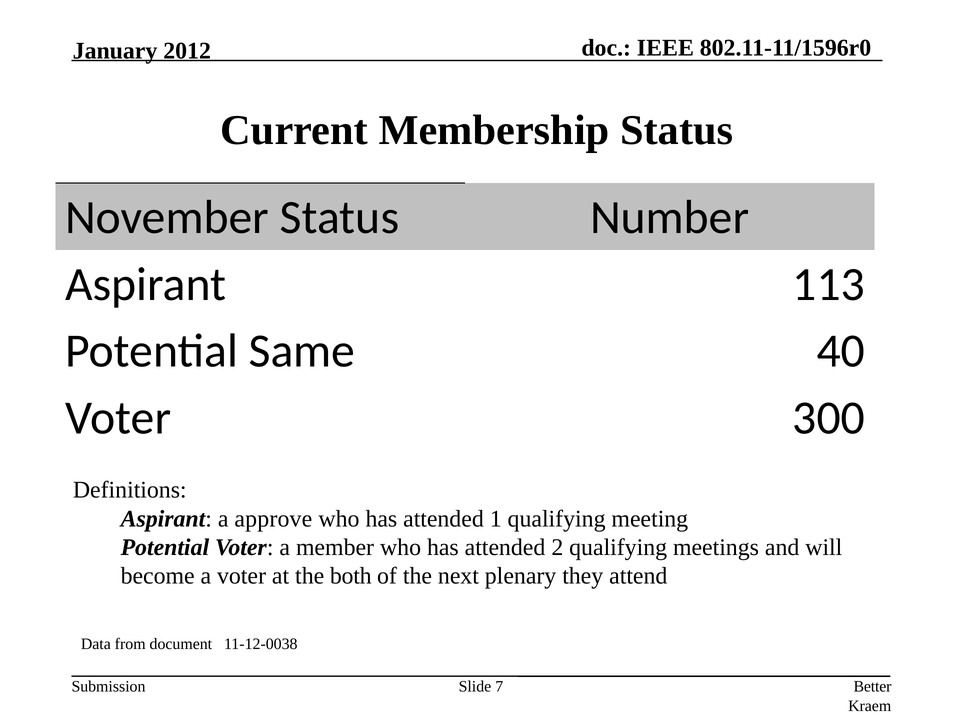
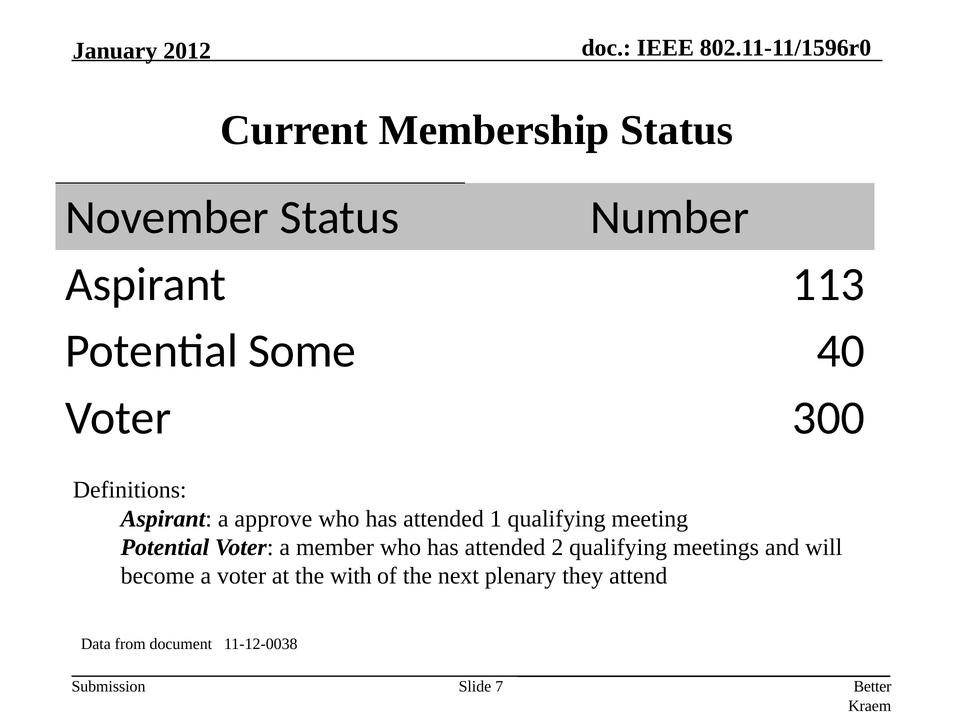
Same: Same -> Some (302, 351)
both: both -> with (351, 576)
